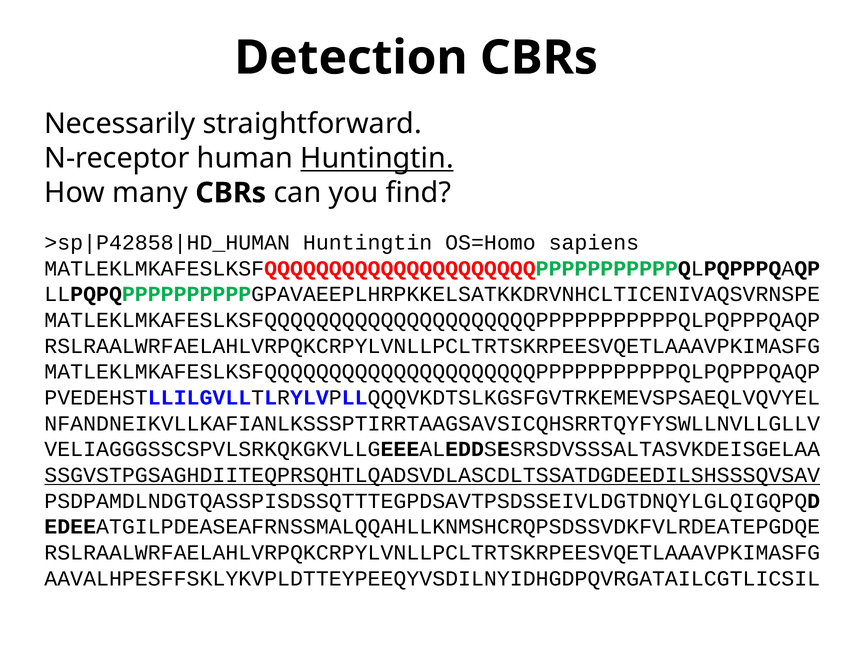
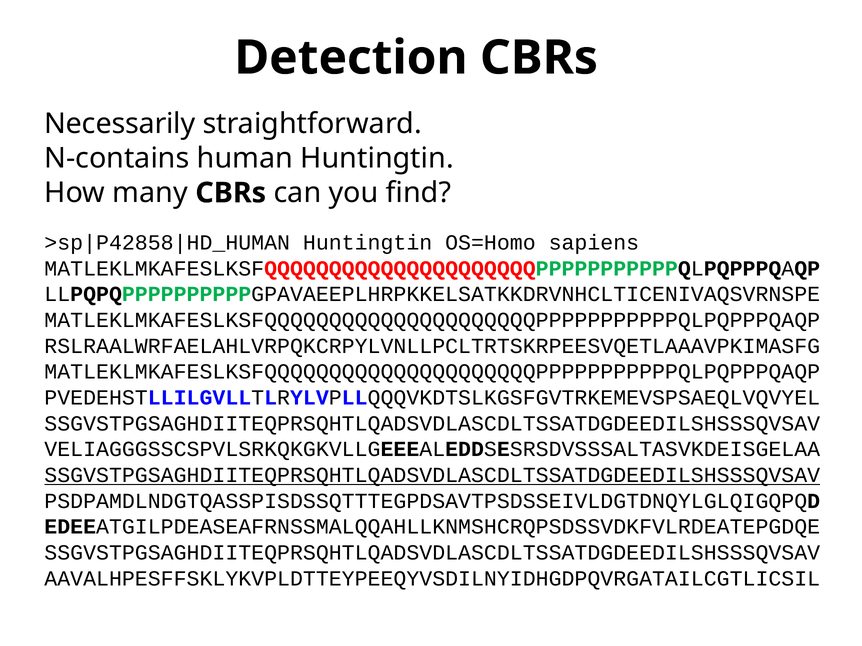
N-receptor: N-receptor -> N-contains (117, 159)
Huntingtin underline: present -> none (377, 159)
NFANDNEIKVLLKAFIANLKSSSPTIRRTAAGSAVSICQHSRRTQYFYSWLLNVLLGLLV: NFANDNEIKVLLKAFIANLKSSSPTIRRTAAGSAVSICQHSRRTQYFYSWLLNVLLGLLV -> SSGVSTPGSAGHDIITEQPRSQHTLQADSVDLASCDLTSSATDGDEEDILSHSSSQVSAV (432, 424)
RSLRAALWRFAELAHLVRPQKCRPYLVNLLPCLTRTSKRPEESVQETLAAAVPKIMASFG: RSLRAALWRFAELAHLVRPQKCRPYLVNLLPCLTRTSKRPEESVQETLAAAVPKIMASFG -> SSGVSTPGSAGHDIITEQPRSQHTLQADSVDLASCDLTSSATDGDEEDILSHSSSQVSAV (432, 553)
